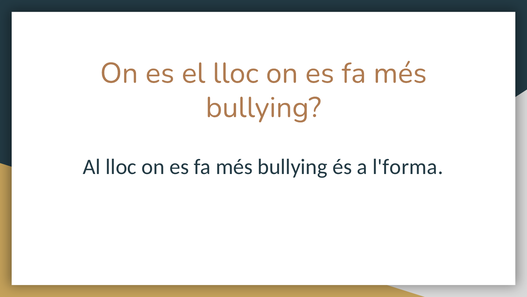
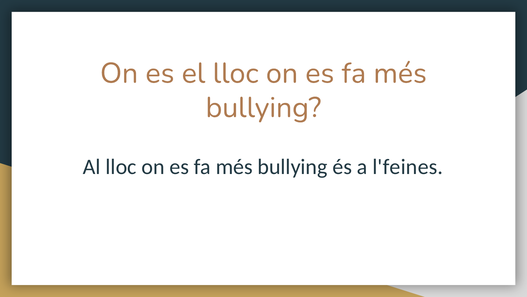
l'forma: l'forma -> l'feines (408, 167)
